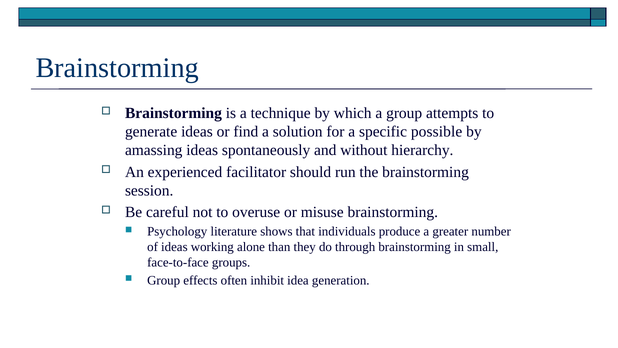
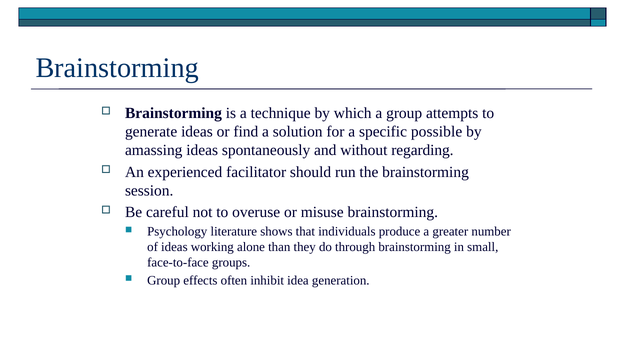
hierarchy: hierarchy -> regarding (422, 150)
